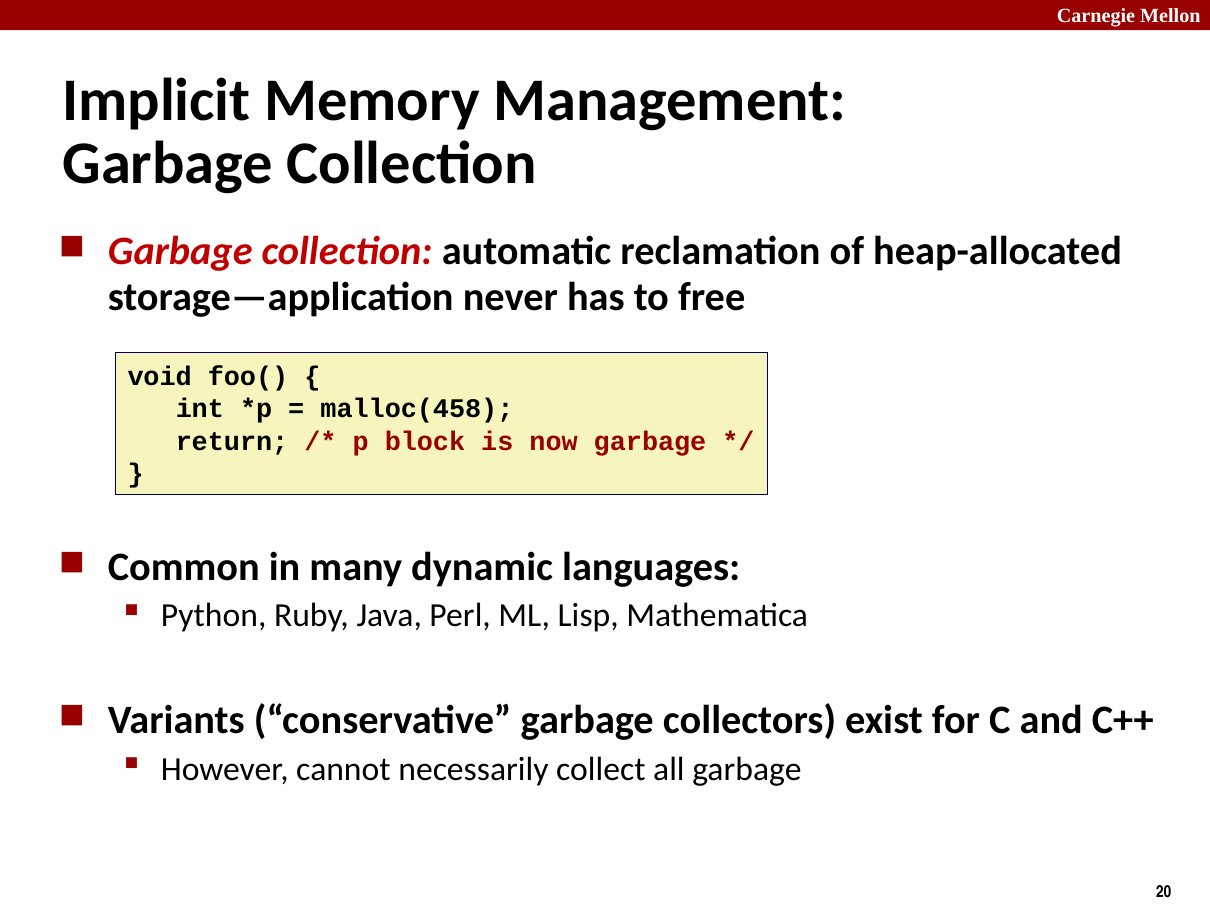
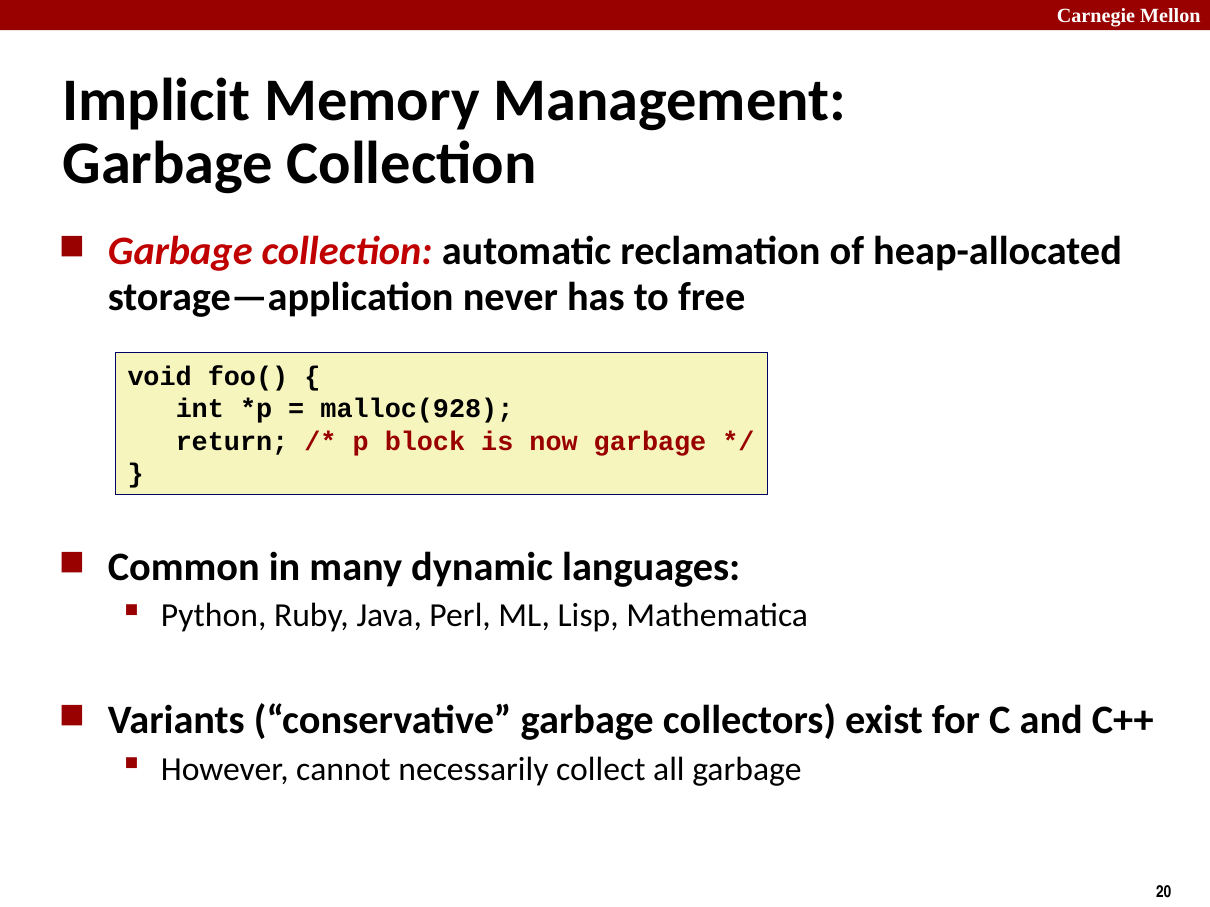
malloc(458: malloc(458 -> malloc(928 (417, 409)
